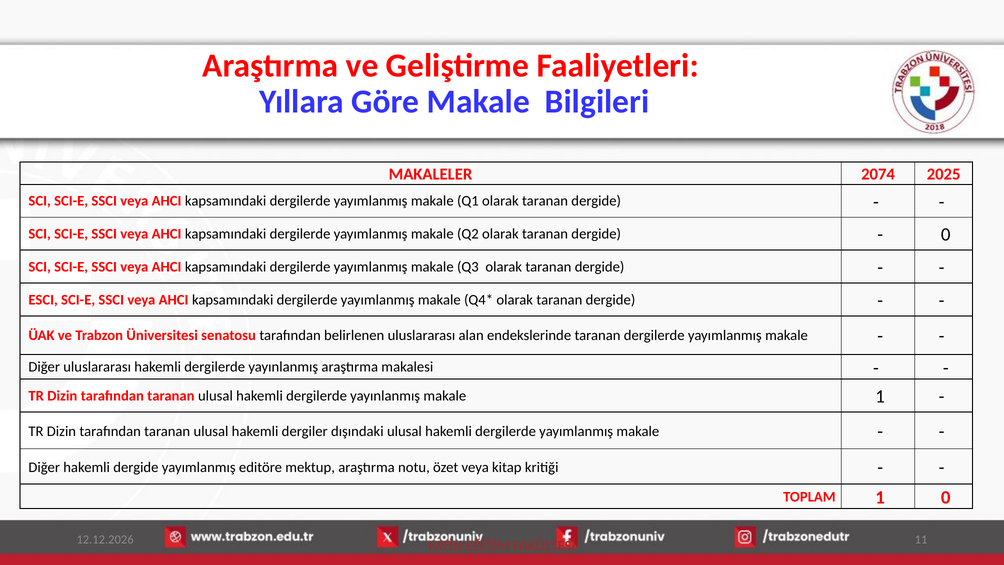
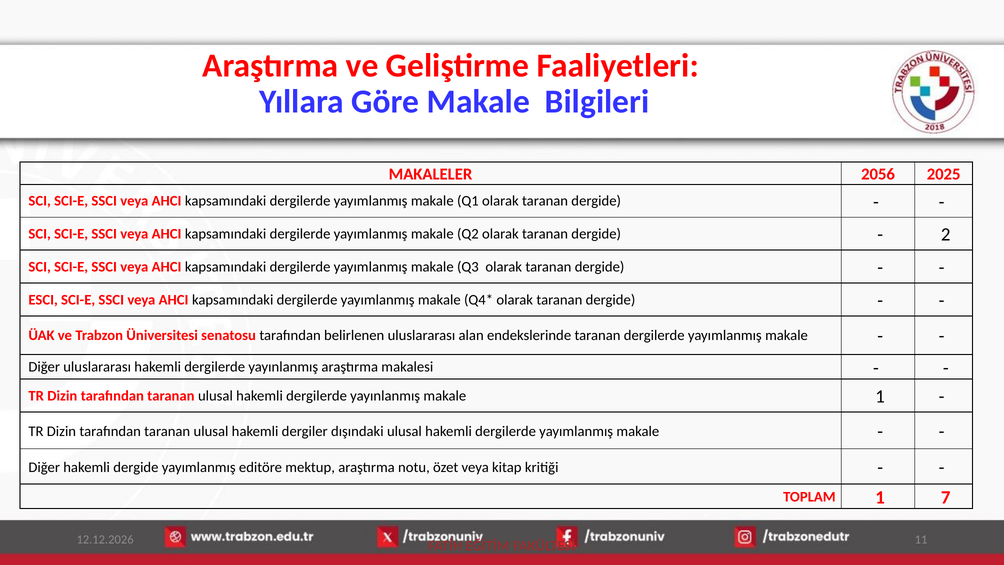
2074: 2074 -> 2056 (878, 174)
0: 0 -> 2 (946, 235)
1 0: 0 -> 7 (946, 497)
